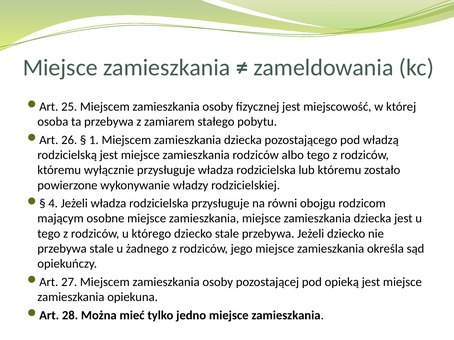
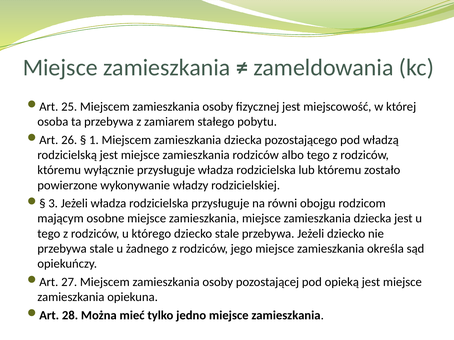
4: 4 -> 3 (53, 204)
